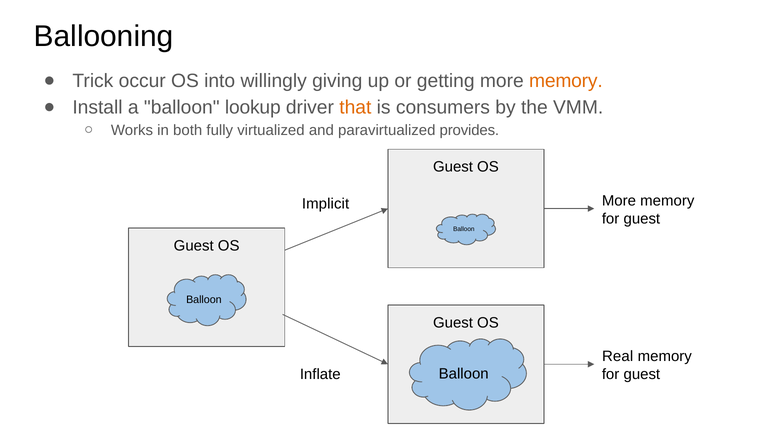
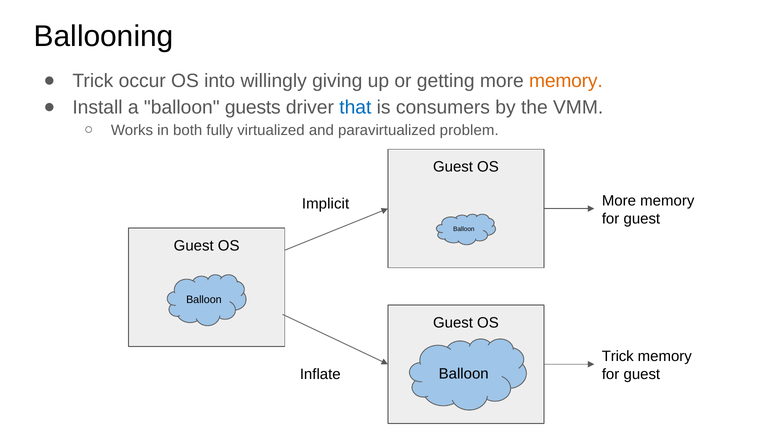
lookup: lookup -> guests (253, 107)
that colour: orange -> blue (355, 107)
provides: provides -> problem (469, 130)
Real: Real -> Trick (618, 357)
